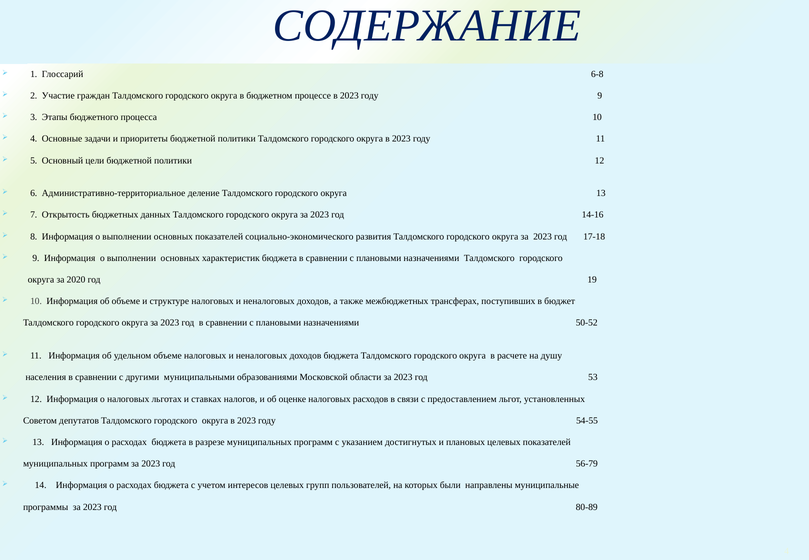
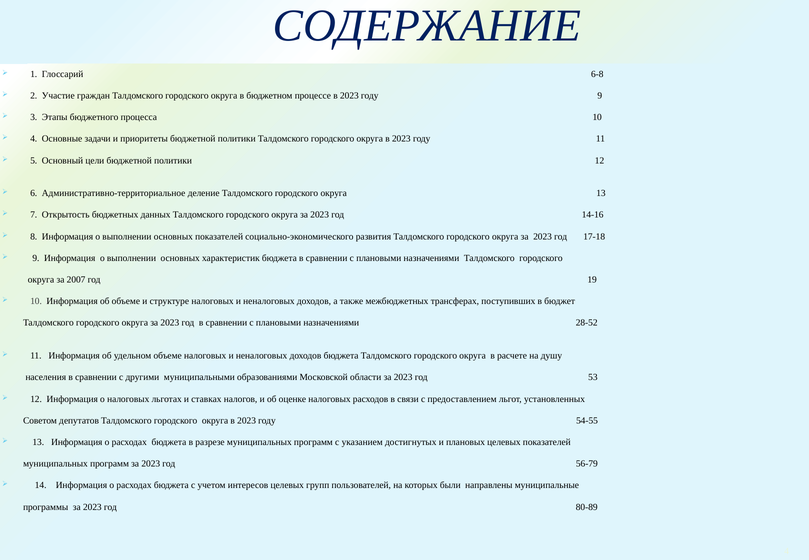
2020: 2020 -> 2007 (76, 280)
50-52: 50-52 -> 28-52 (587, 323)
